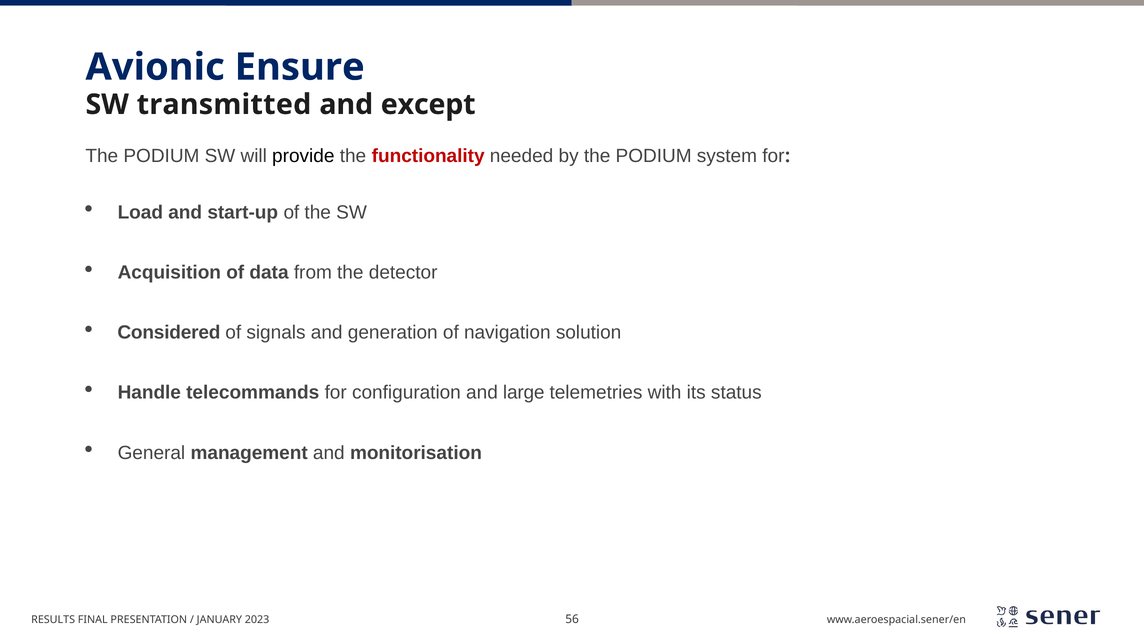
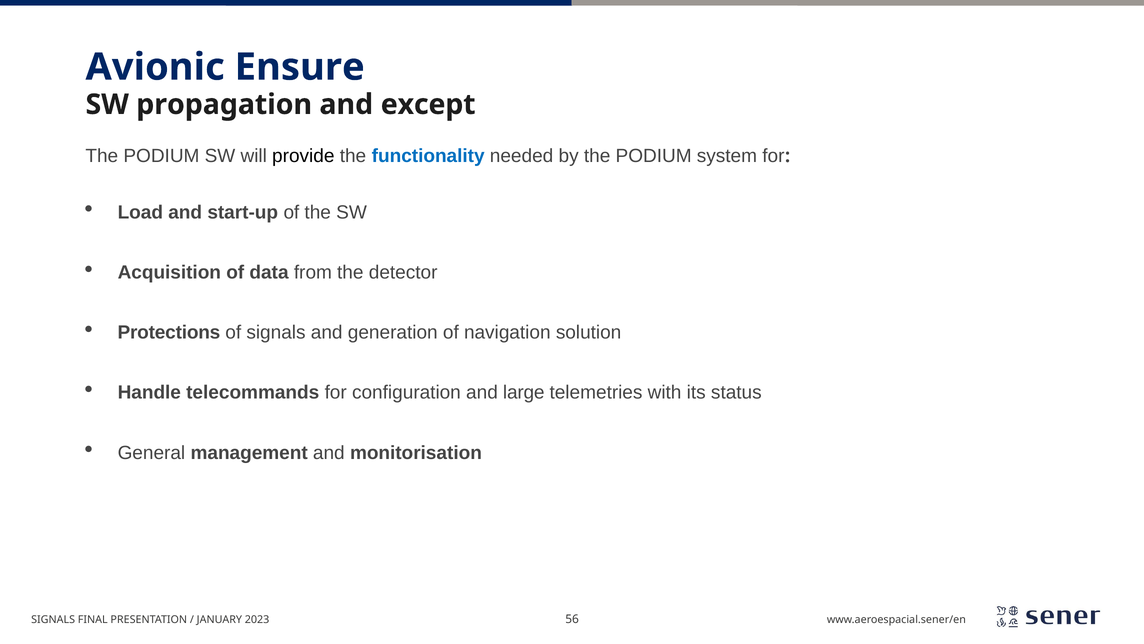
transmitted: transmitted -> propagation (224, 104)
functionality colour: red -> blue (428, 156)
Considered: Considered -> Protections (169, 332)
RESULTS: RESULTS -> SIGNALS (53, 619)
